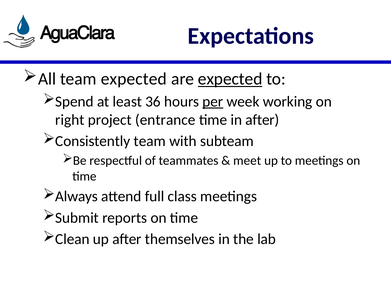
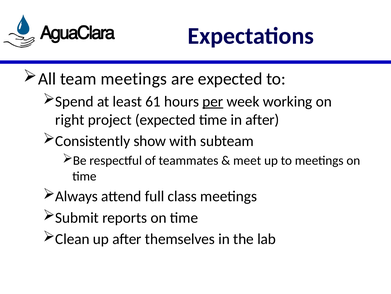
team expected: expected -> meetings (134, 79)
expected underline: present -> none (230, 79)
36: 36 -> 61 (153, 101)
project entrance: entrance -> expected (165, 119)
Consistently team: team -> show (150, 141)
